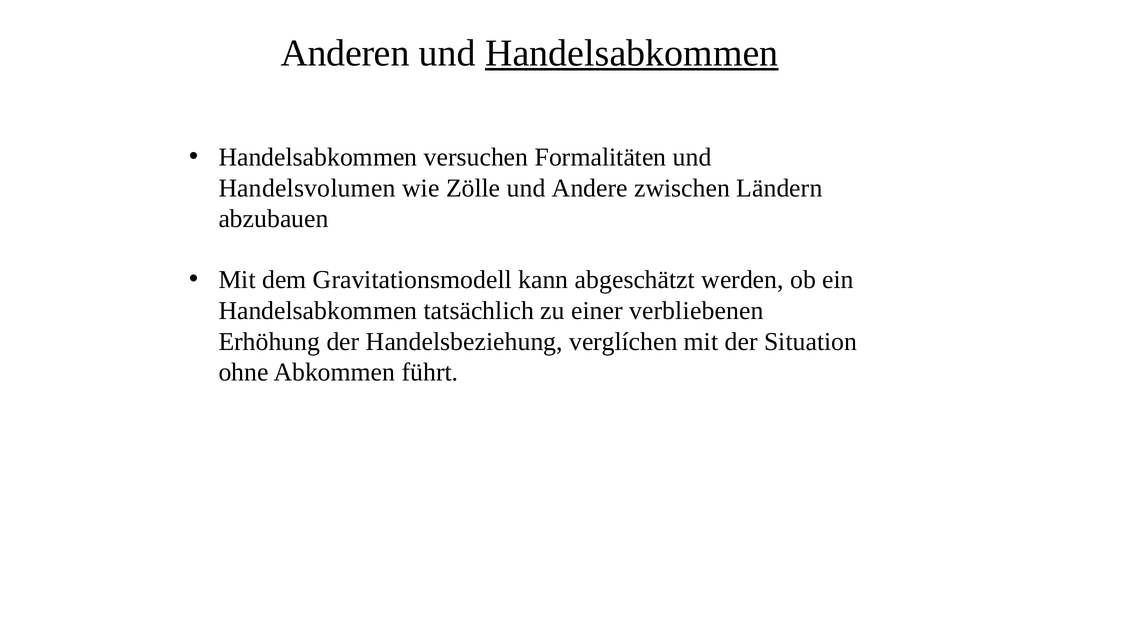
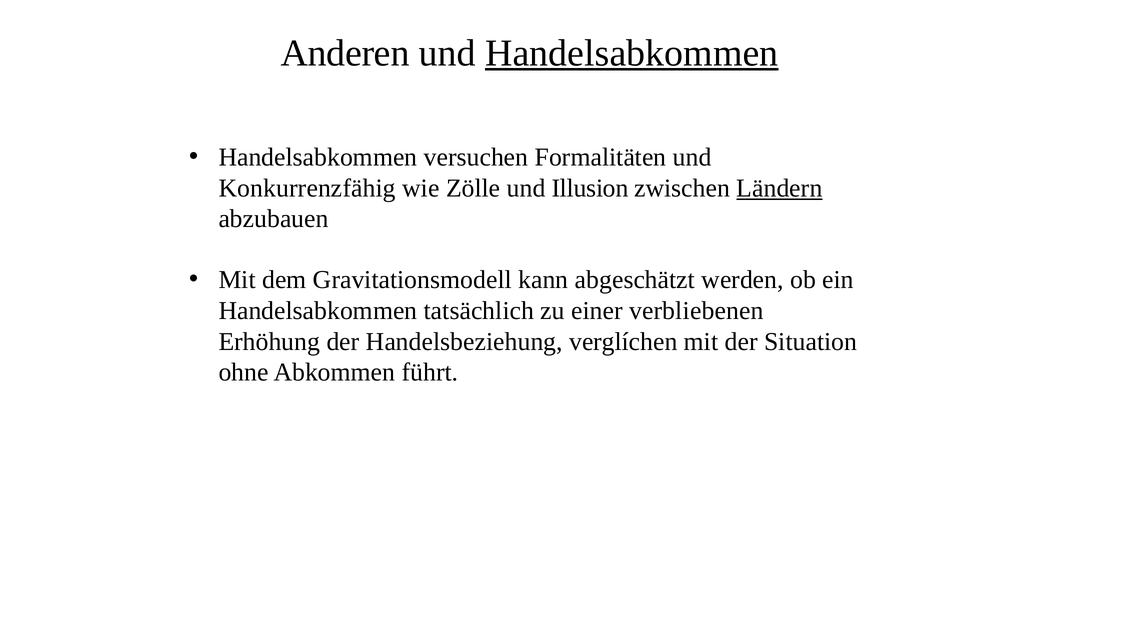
Handelsvolumen: Handelsvolumen -> Konkurrenzfähig (307, 188)
Andere: Andere -> Illusion (590, 188)
Ländern underline: none -> present (779, 188)
